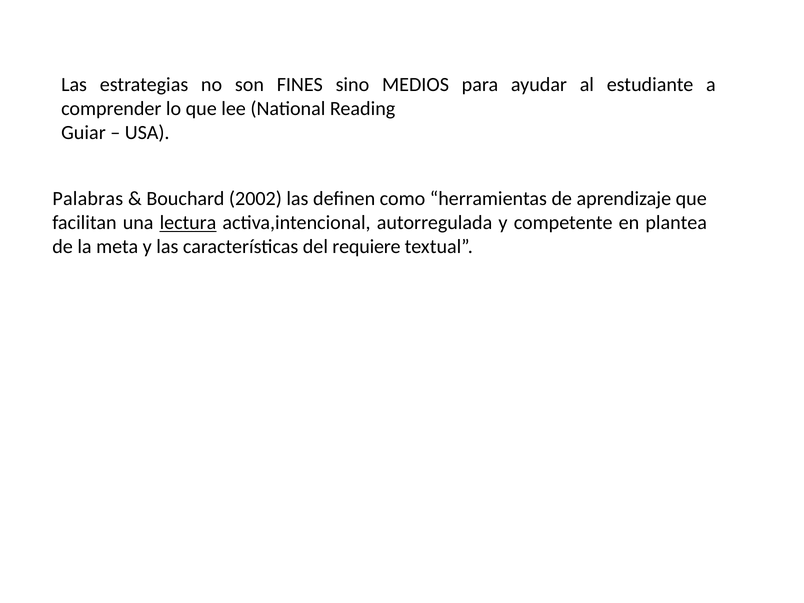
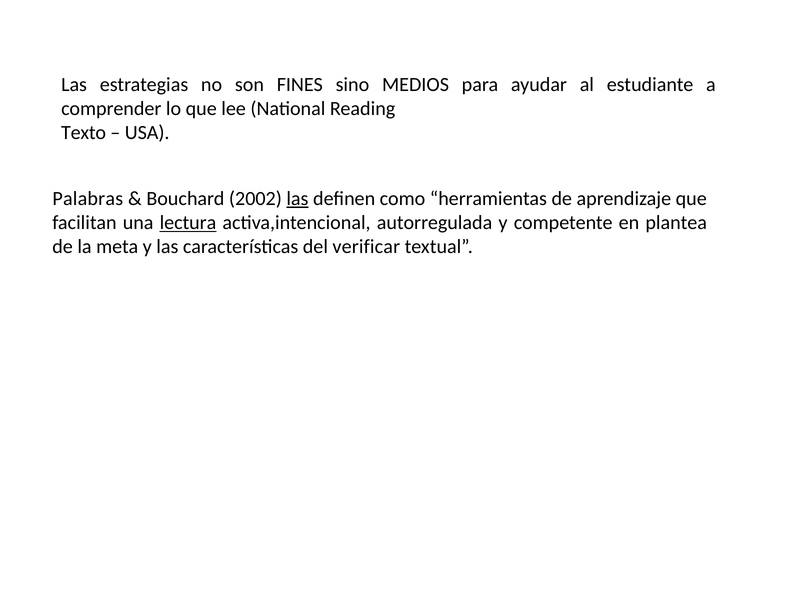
Guiar: Guiar -> Texto (84, 133)
las underline: none -> present (297, 199)
requiere: requiere -> verificar (366, 247)
